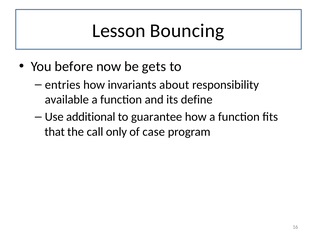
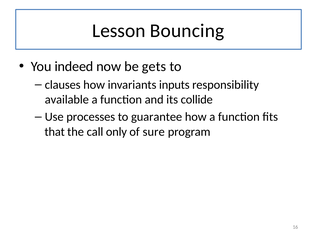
before: before -> indeed (74, 67)
entries: entries -> clauses (63, 85)
about: about -> inputs (174, 85)
define: define -> collide (197, 100)
additional: additional -> processes (91, 117)
case: case -> sure (154, 132)
